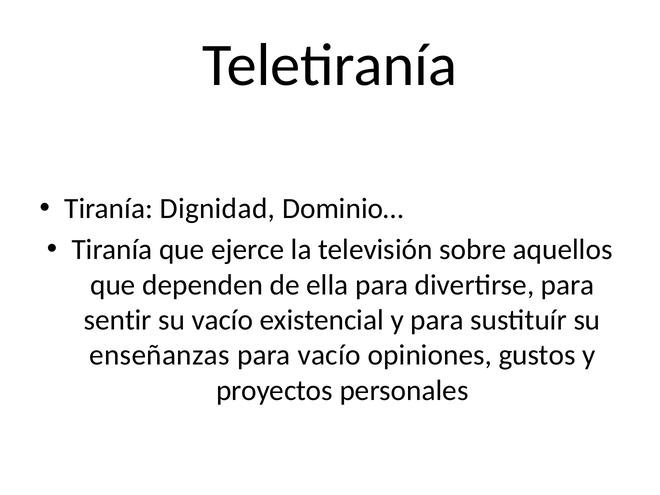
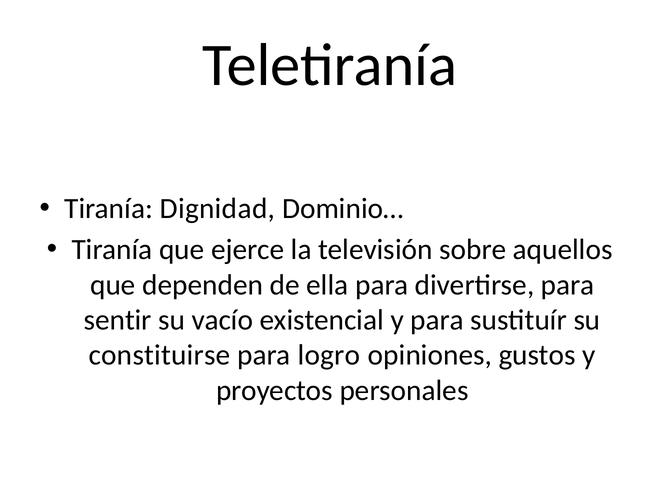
enseñanzas: enseñanzas -> constituirse (160, 355)
para vacío: vacío -> logro (329, 355)
